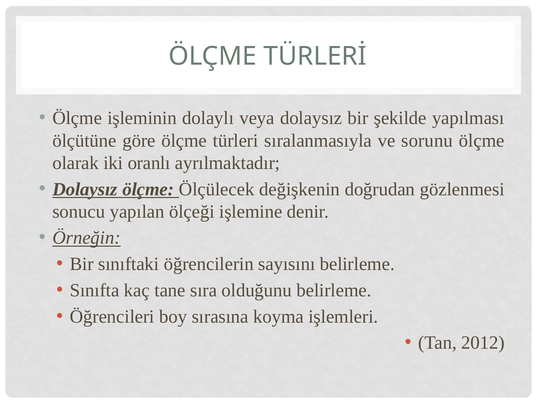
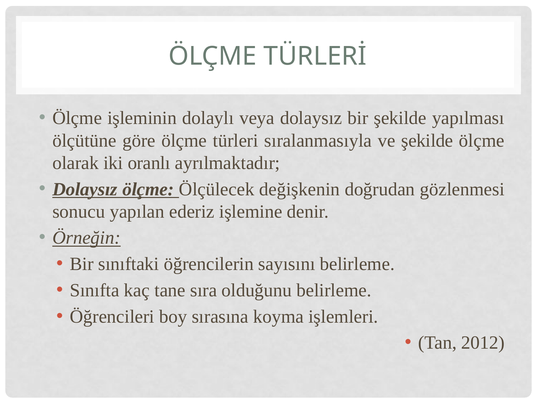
ve sorunu: sorunu -> şekilde (427, 140)
ölçeği: ölçeği -> ederiz (192, 211)
